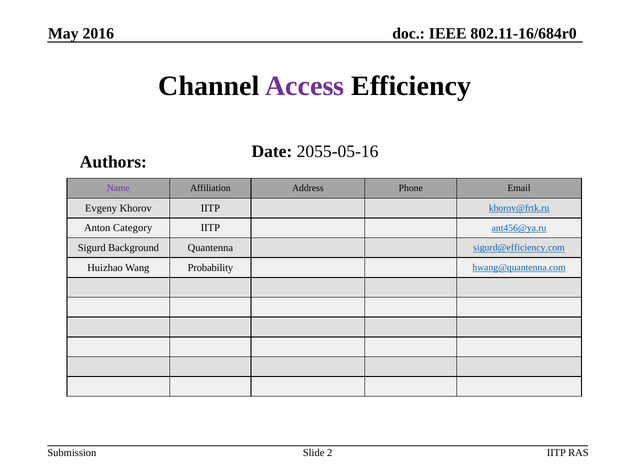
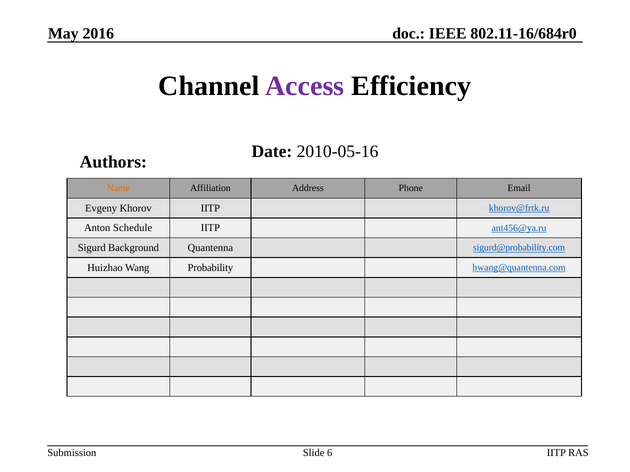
2055-05-16: 2055-05-16 -> 2010-05-16 (338, 151)
Name colour: purple -> orange (118, 189)
Category: Category -> Schedule (133, 228)
sigurd@efficiency.com: sigurd@efficiency.com -> sigurd@probability.com (519, 248)
2: 2 -> 6 (330, 453)
